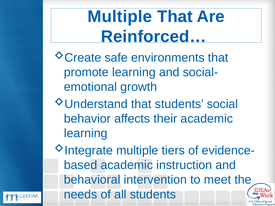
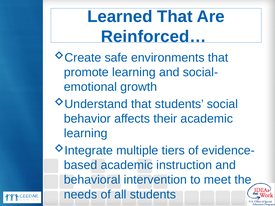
Multiple: Multiple -> Learned (120, 17)
